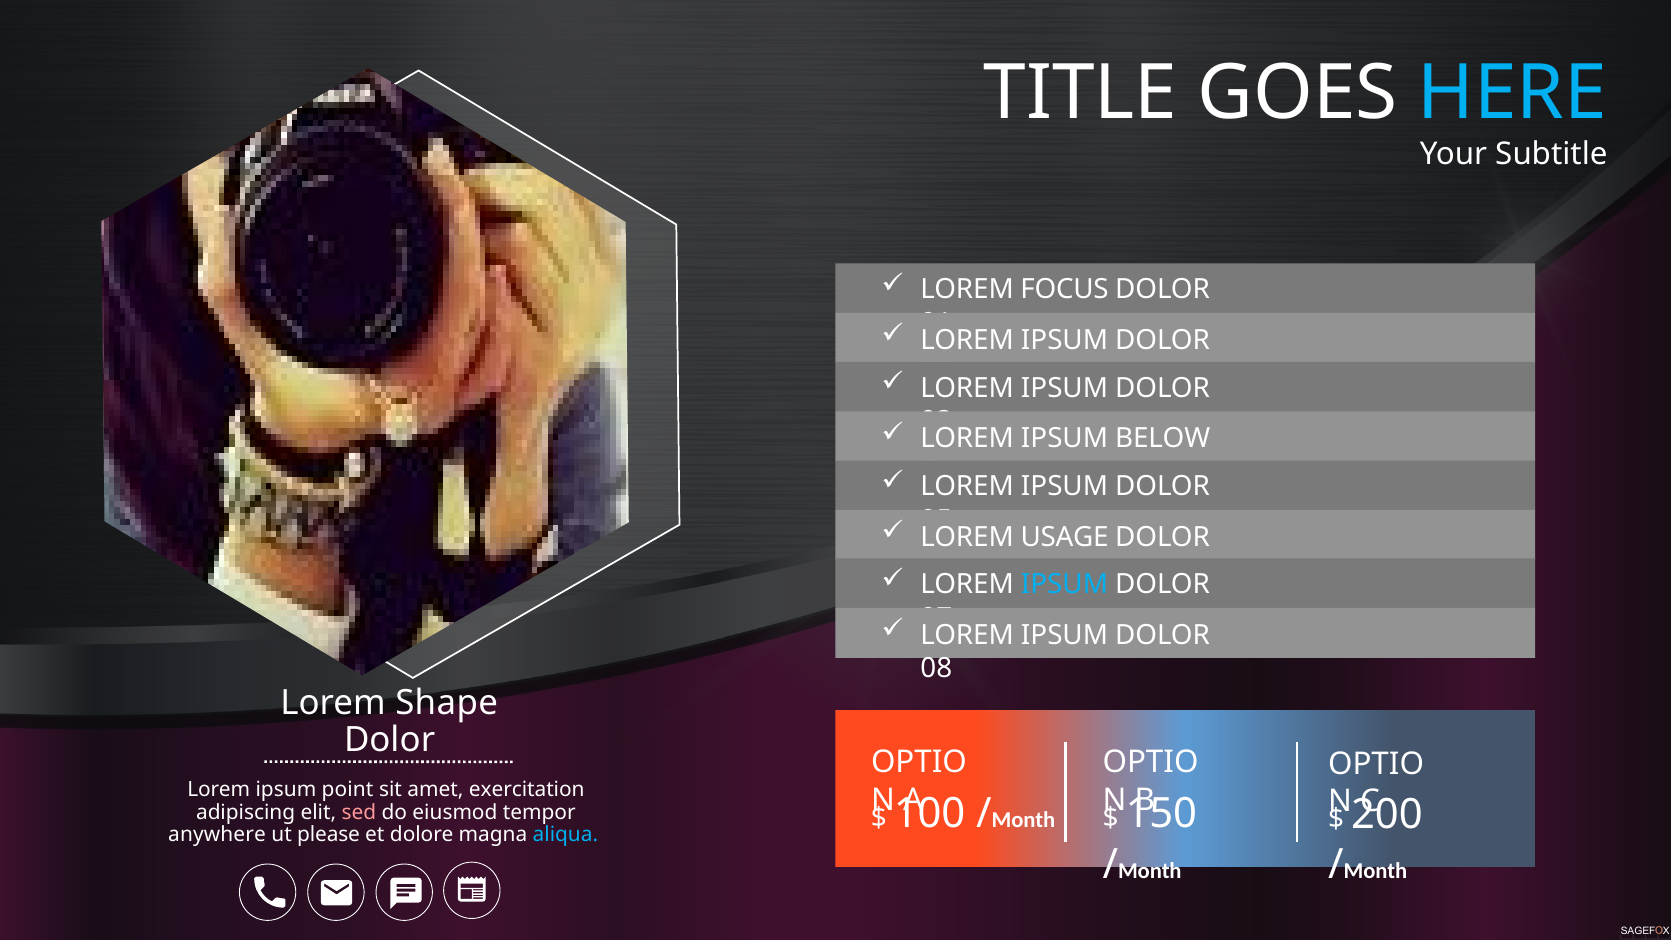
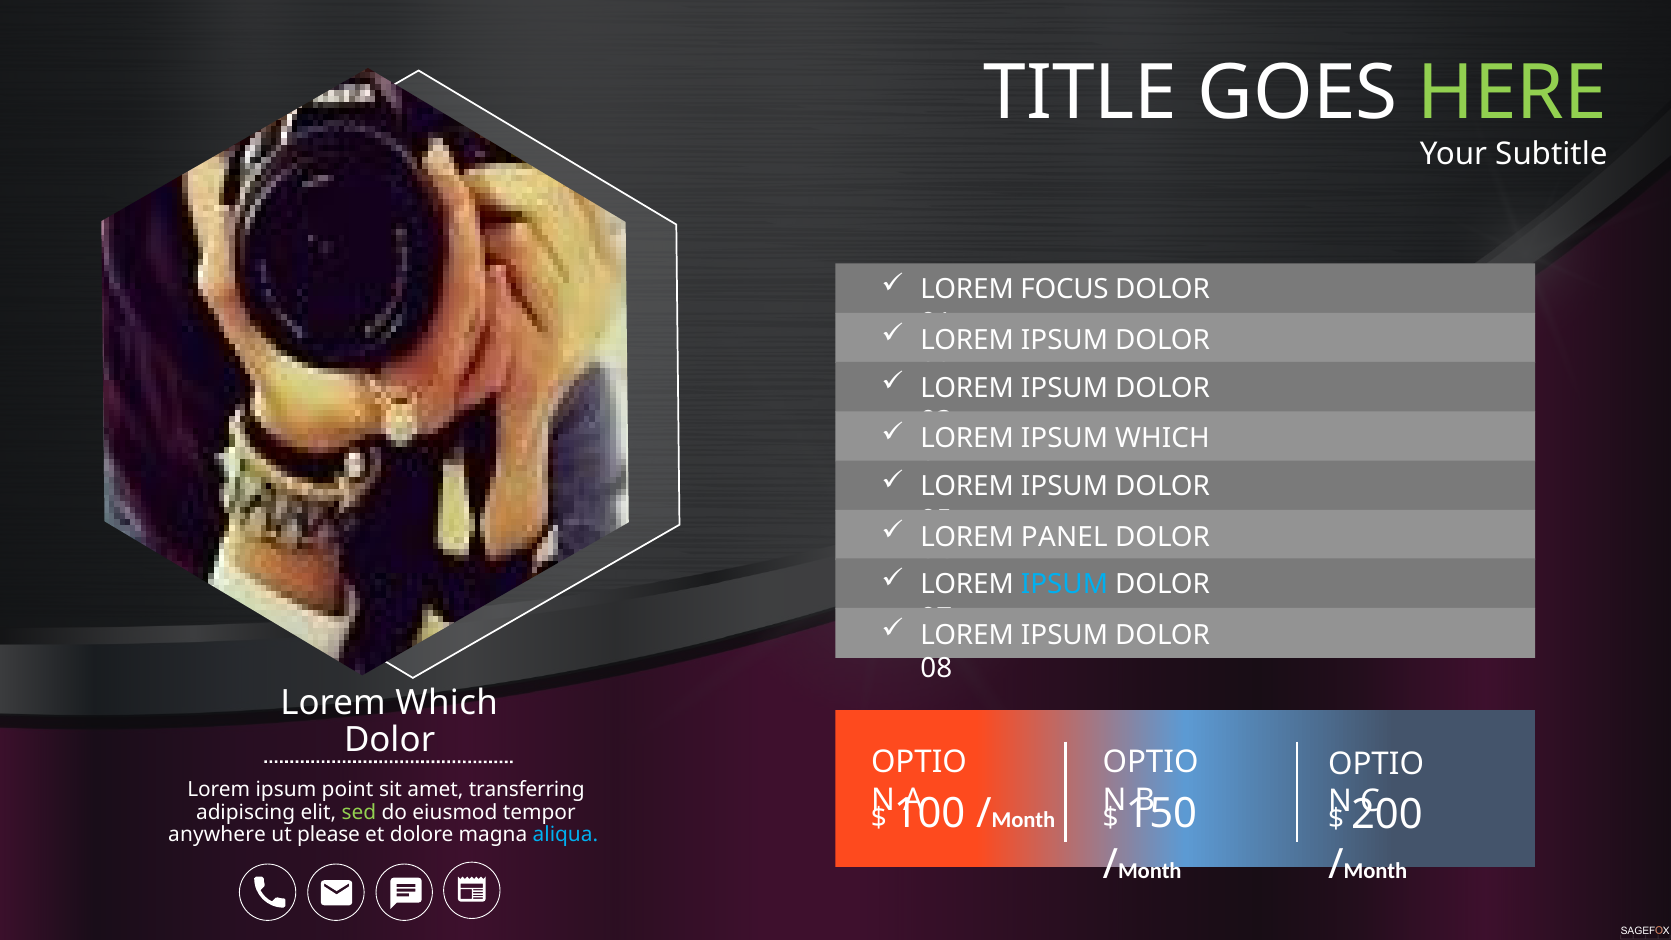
HERE colour: light blue -> light green (1512, 93)
IPSUM BELOW: BELOW -> WHICH (1162, 439)
USAGE: USAGE -> PANEL (1064, 537)
Lorem Shape: Shape -> Which (447, 703)
exercitation: exercitation -> transferring (527, 790)
sed colour: pink -> light green (359, 812)
